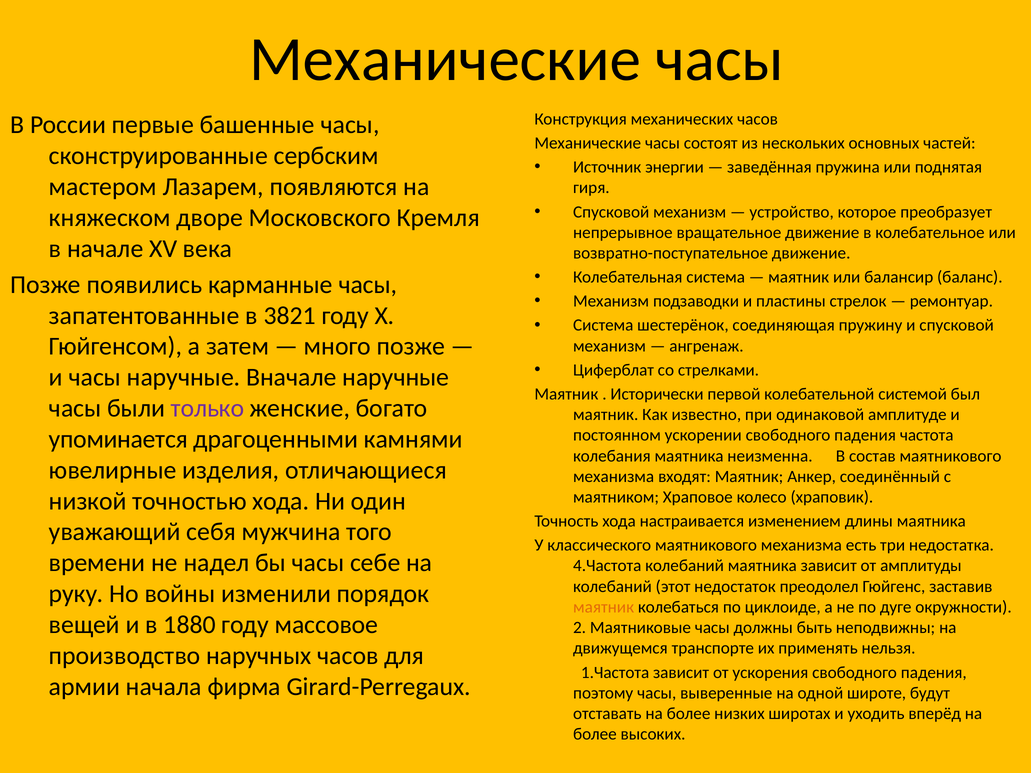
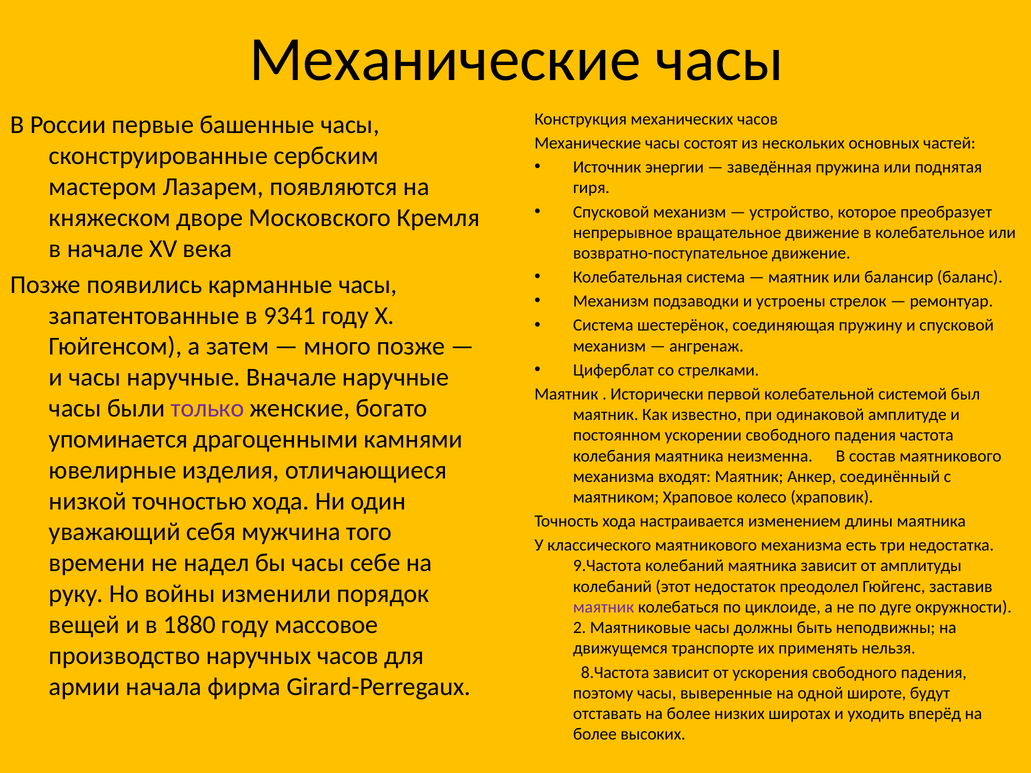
пластины: пластины -> устроены (791, 301)
3821: 3821 -> 9341 (290, 316)
4.Частота: 4.Частота -> 9.Частота (607, 566)
маятник colour: orange -> purple (604, 607)
1.Частота: 1.Частота -> 8.Частота (615, 673)
